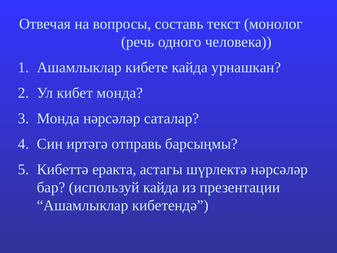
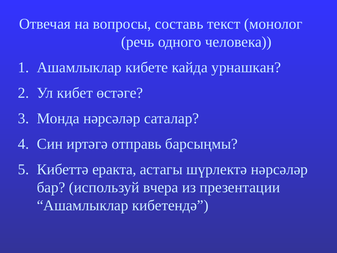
кибет монда: монда -> өстәге (120, 93)
используй кайда: кайда -> вчера (161, 187)
